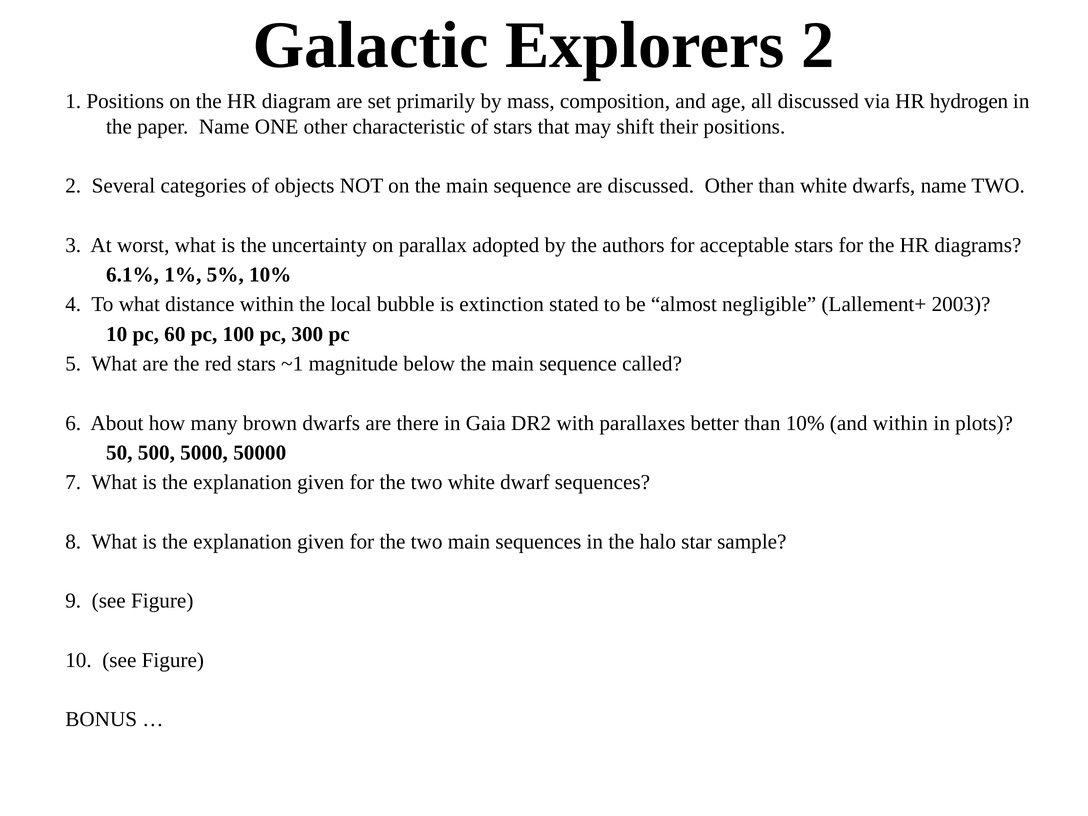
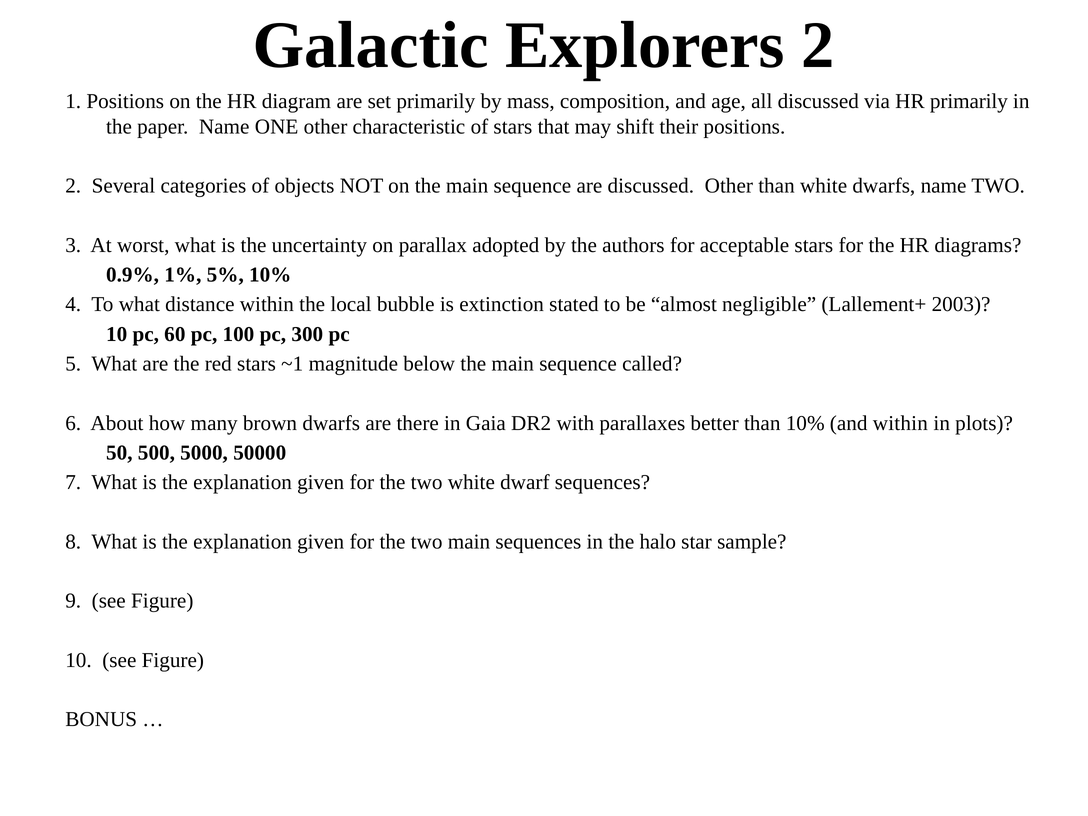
HR hydrogen: hydrogen -> primarily (969, 101)
6.1%: 6.1% -> 0.9% (133, 275)
